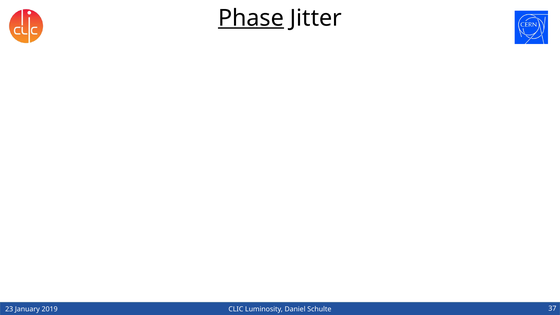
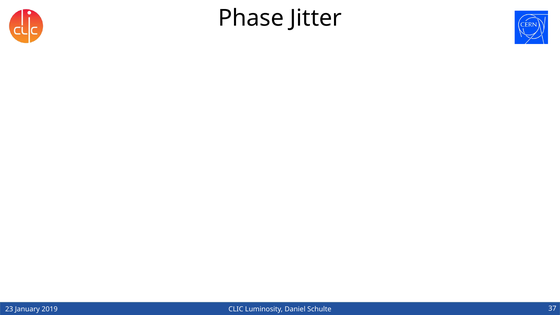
Phase underline: present -> none (251, 18)
